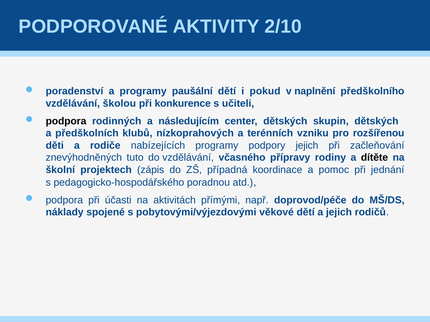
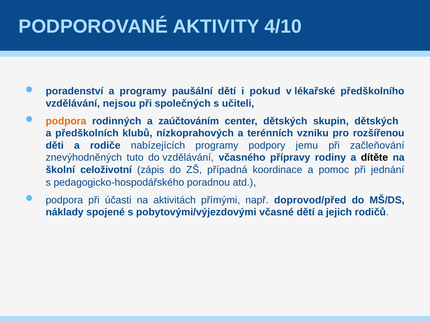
2/10: 2/10 -> 4/10 (283, 27)
naplnění: naplnění -> lékařské (315, 91)
školou: školou -> nejsou (119, 104)
konkurence: konkurence -> společných (183, 104)
podpora colour: black -> orange (66, 121)
následujícím: následujícím -> zaúčtováním (189, 121)
podpory jejich: jejich -> jemu (307, 146)
projektech: projektech -> celoživotní (106, 170)
doprovod/péče: doprovod/péče -> doprovod/před (310, 200)
věkové: věkové -> včasné (277, 213)
